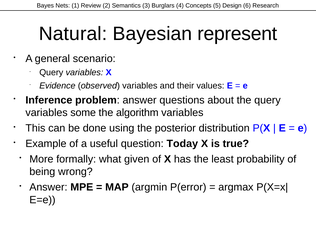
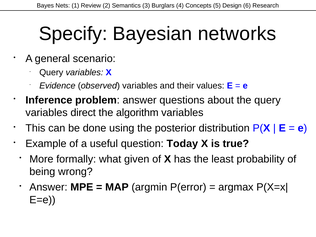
Natural: Natural -> Specify (73, 34)
represent: represent -> networks (237, 34)
some: some -> direct (83, 113)
